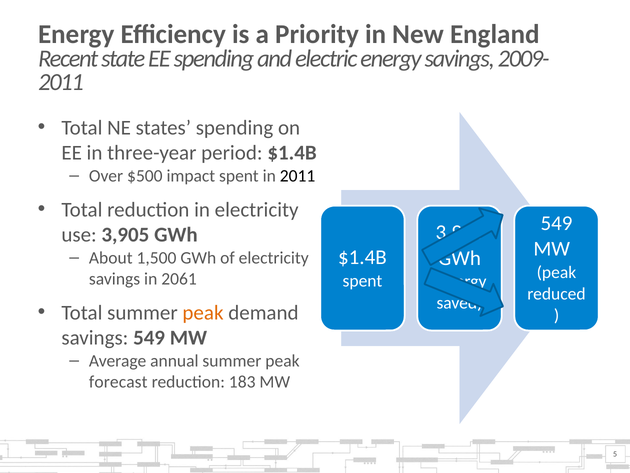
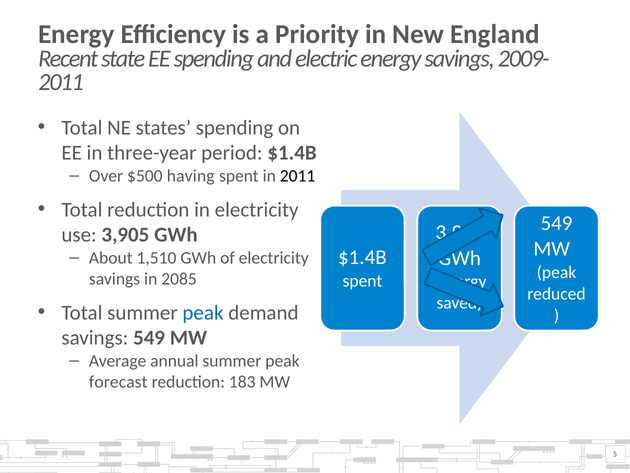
impact: impact -> having (191, 176)
1,500: 1,500 -> 1,510 (156, 257)
2061: 2061 -> 2085 (179, 279)
peak colour: orange -> blue (203, 312)
